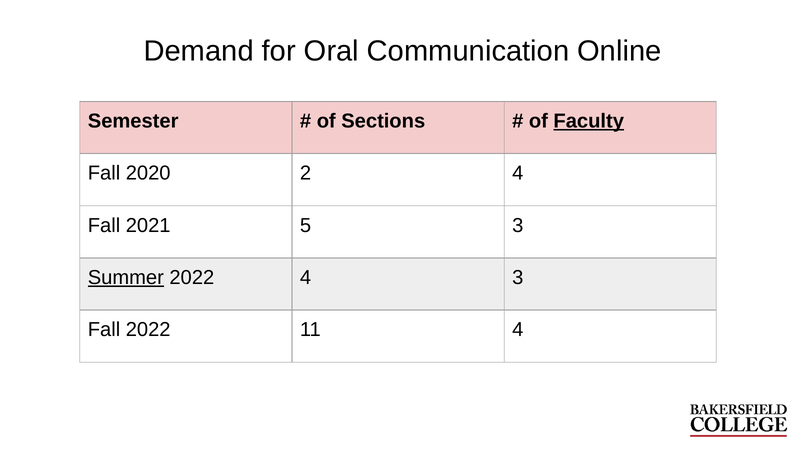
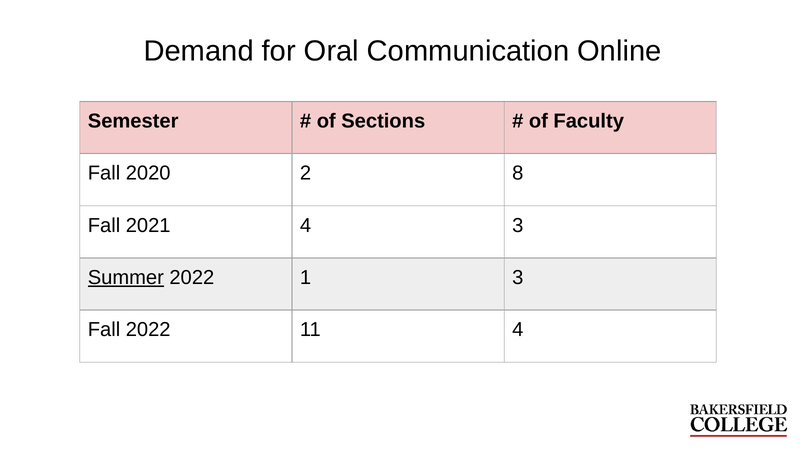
Faculty underline: present -> none (589, 121)
2 4: 4 -> 8 (518, 173)
2021 5: 5 -> 4 (306, 225)
2022 4: 4 -> 1 (306, 277)
